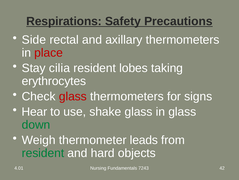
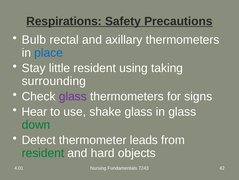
Side: Side -> Bulb (34, 40)
place colour: red -> blue (49, 53)
cilia: cilia -> little (60, 68)
lobes: lobes -> using (134, 68)
erythrocytes: erythrocytes -> surrounding (54, 81)
glass colour: red -> purple (73, 96)
Weigh: Weigh -> Detect (39, 140)
